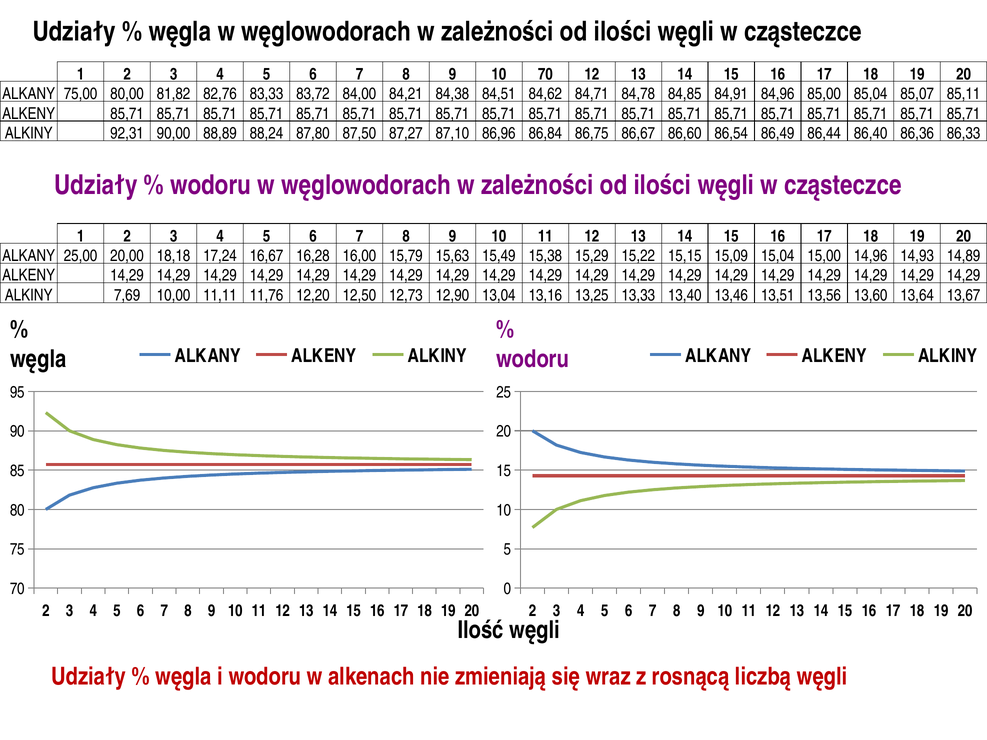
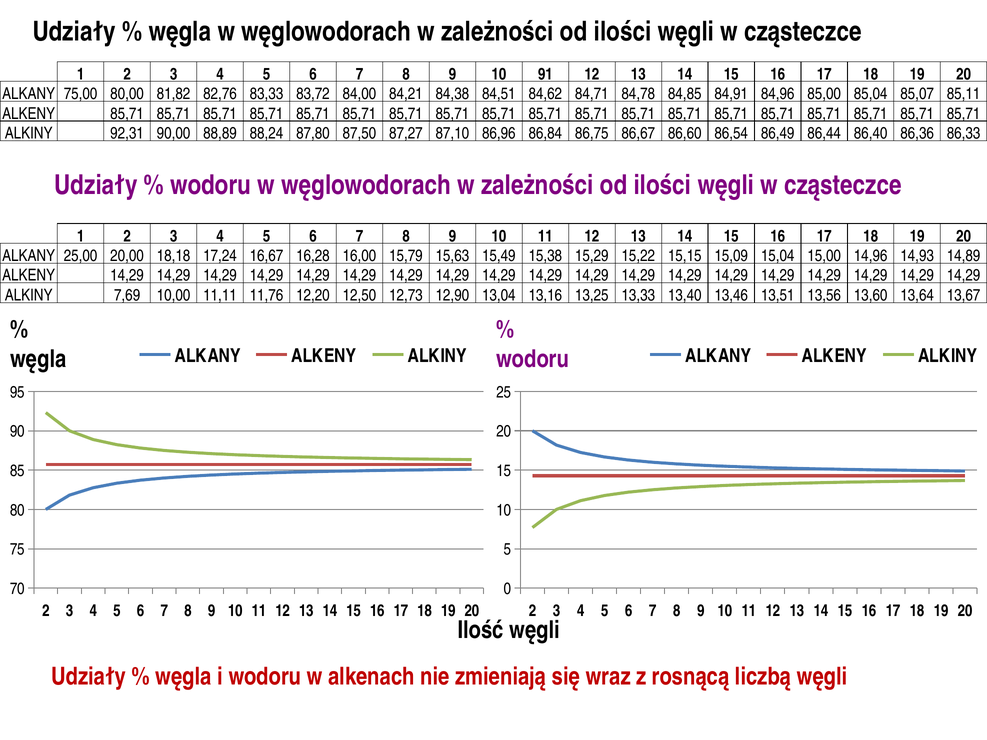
10 70: 70 -> 91 (545, 74)
